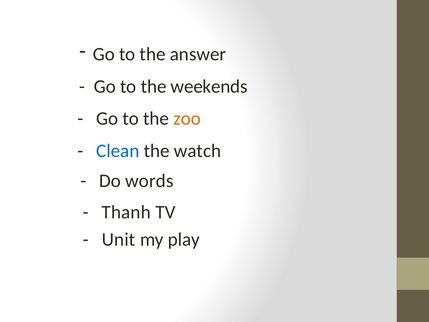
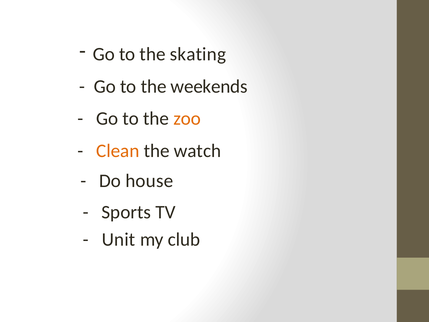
answer: answer -> skating (198, 54)
Clean colour: blue -> orange (118, 151)
words: words -> house (149, 181)
Thanh: Thanh -> Sports (126, 212)
play: play -> club (184, 239)
